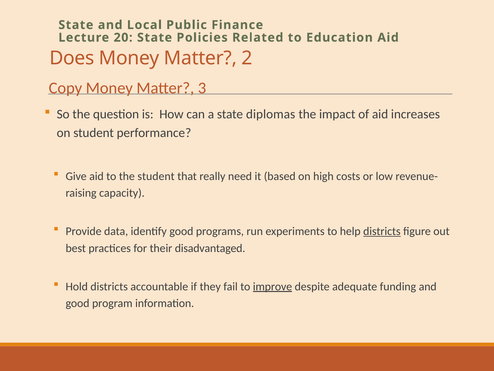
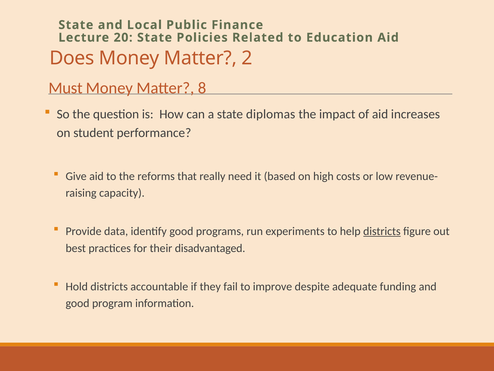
Copy: Copy -> Must (66, 88)
3: 3 -> 8 (202, 88)
the student: student -> reforms (156, 176)
improve underline: present -> none (273, 286)
